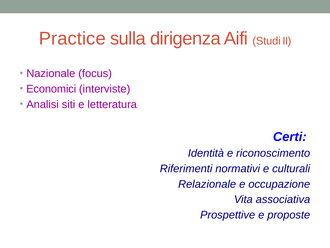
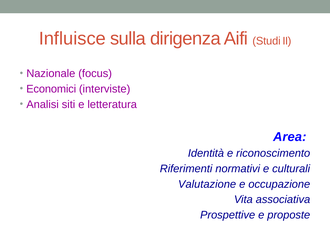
Practice: Practice -> Influisce (72, 38)
Certi: Certi -> Area (290, 137)
Relazionale: Relazionale -> Valutazione (207, 184)
